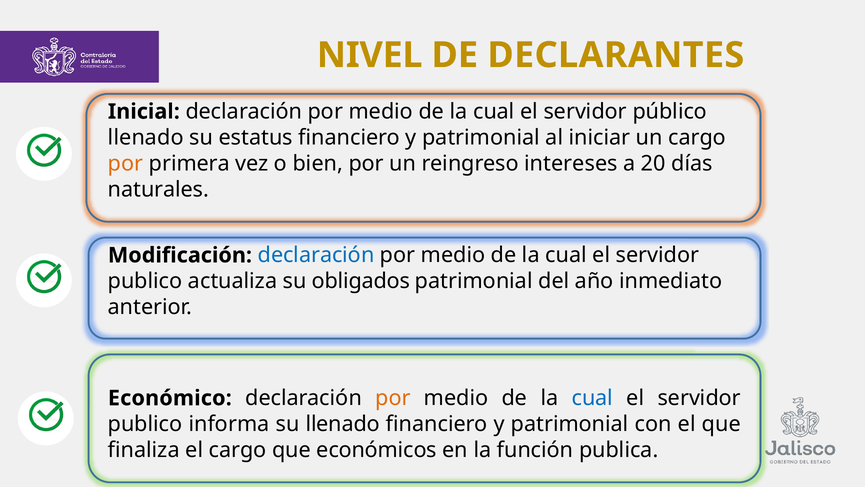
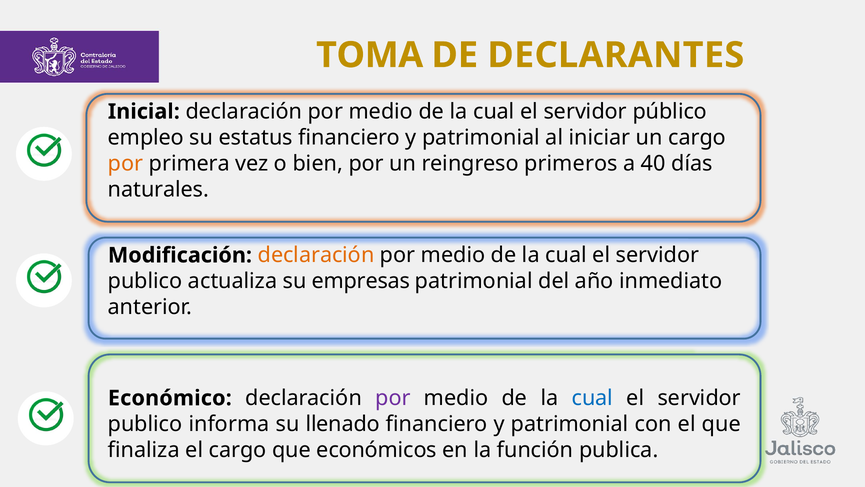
NIVEL: NIVEL -> TOMA (370, 55)
llenado: llenado -> empleo (146, 137)
intereses: intereses -> primeros (571, 163)
20: 20 -> 40 (653, 163)
declaración colour: blue -> orange (316, 255)
obligados: obligados -> empresas (361, 281)
por colour: orange -> purple (393, 398)
